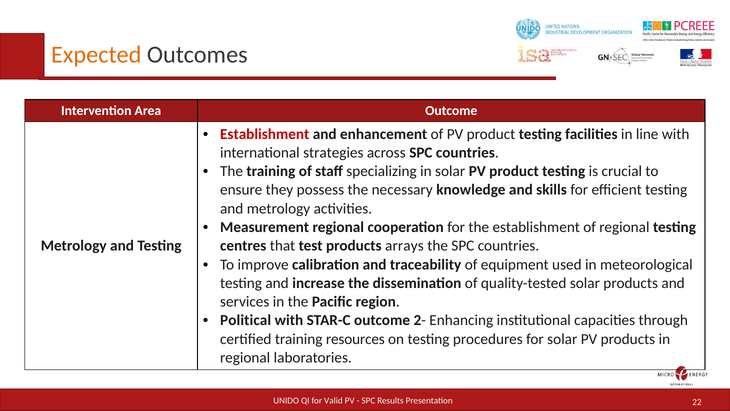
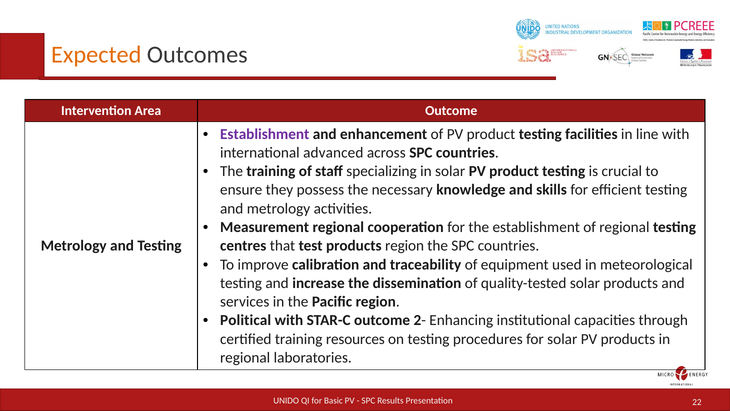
Establishment colour: red -> purple (265, 134)
strategies: strategies -> advanced (333, 153)
products arrays: arrays -> region (405, 246)
Valid: Valid -> Basic (333, 400)
